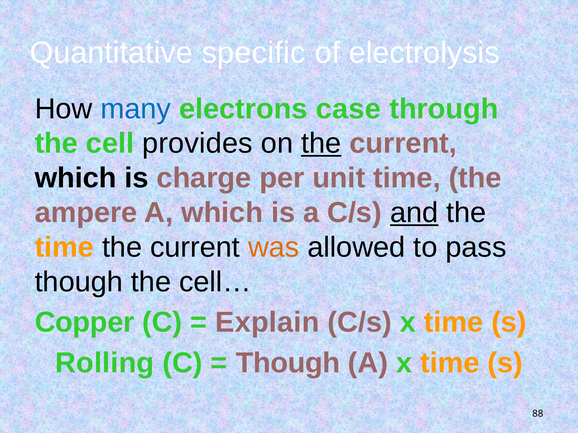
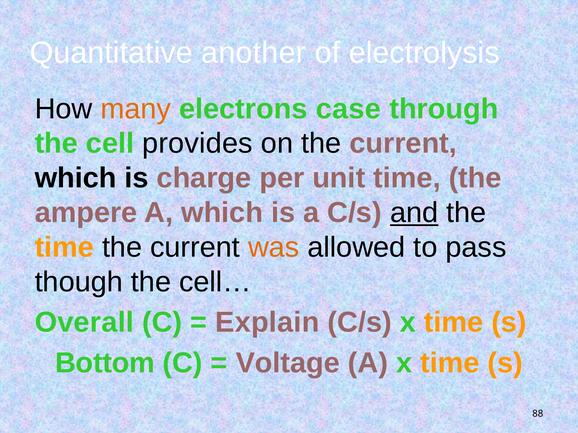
specific: specific -> another (254, 53)
many colour: blue -> orange (136, 109)
the underline: present -> none (321, 144)
Copper: Copper -> Overall (84, 323)
Rolling: Rolling -> Bottom (105, 363)
Though: Though -> Voltage (288, 363)
